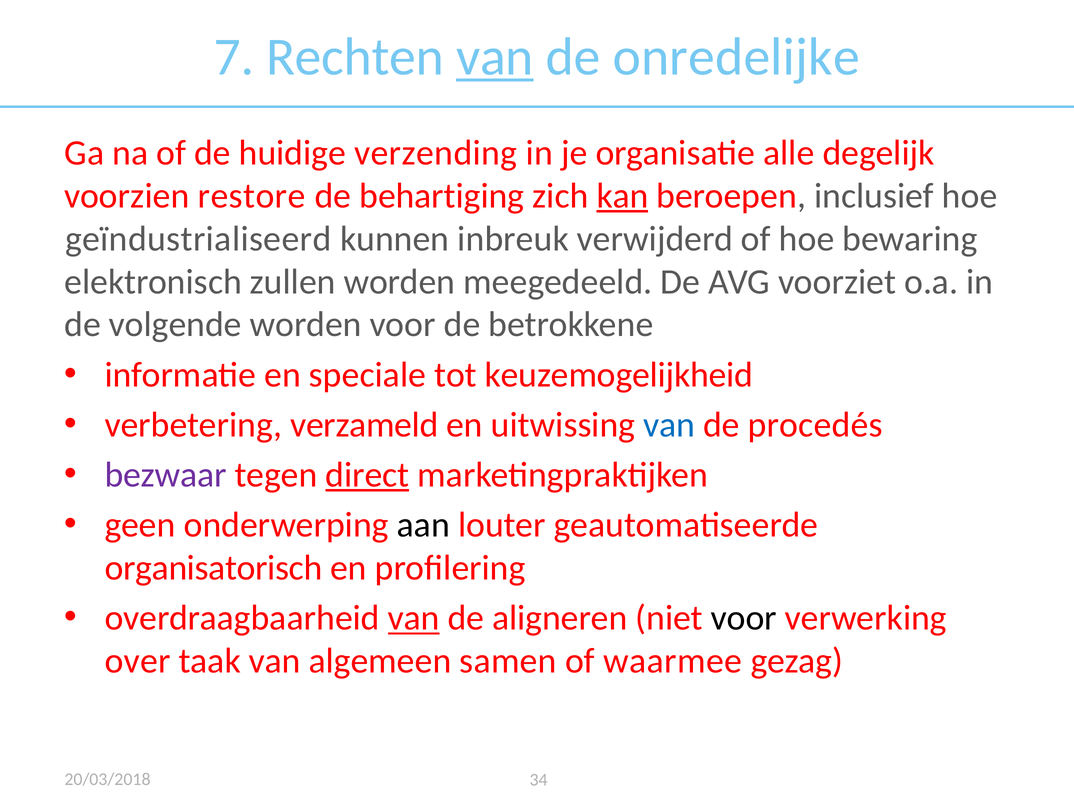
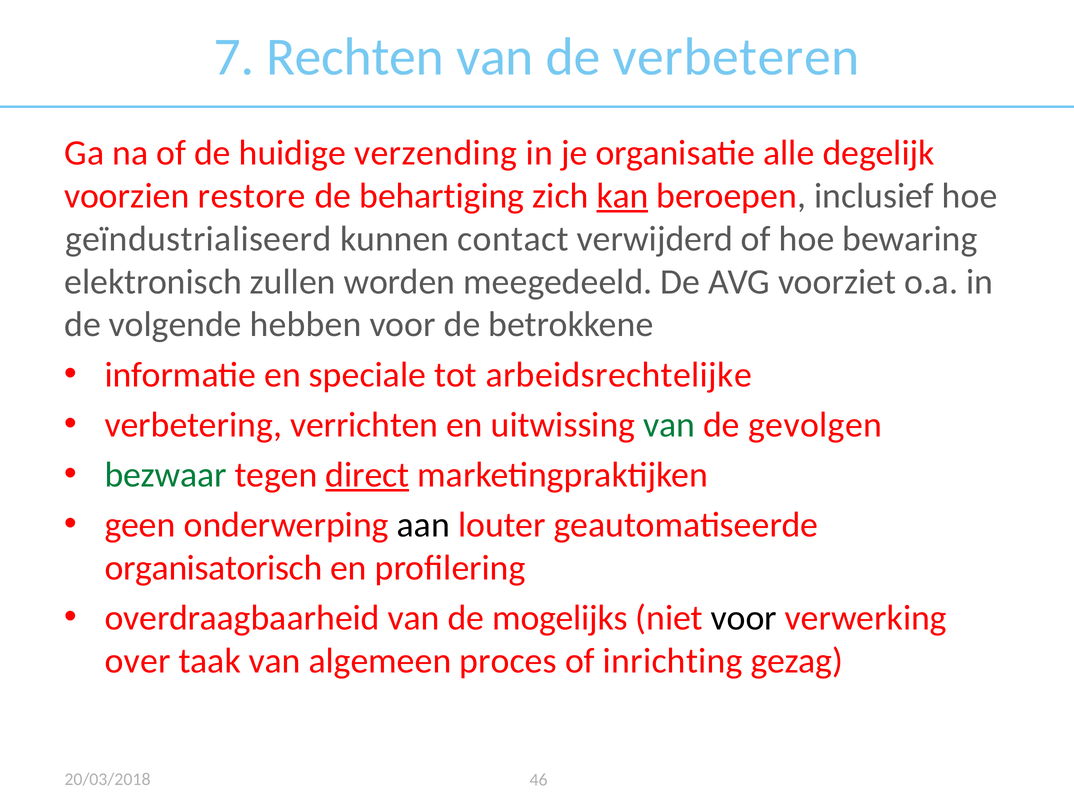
van underline: present -> none (495, 57)
onredelijke: onredelijke -> verbeteren (736, 57)
inbreuk: inbreuk -> contact (513, 239)
volgende worden: worden -> hebben (306, 325)
keuzemogelijkheid: keuzemogelijkheid -> arbeidsrechtelijke (619, 375)
verzameld: verzameld -> verrichten (364, 425)
van colour: blue -> green (669, 425)
procedés: procedés -> gevolgen (815, 425)
bezwaar colour: purple -> green (166, 475)
van underline: present -> none (414, 618)
aligneren: aligneren -> mogelijks (560, 618)
samen: samen -> proces (508, 661)
waarmee: waarmee -> inrichting (673, 661)
34: 34 -> 46 (539, 780)
